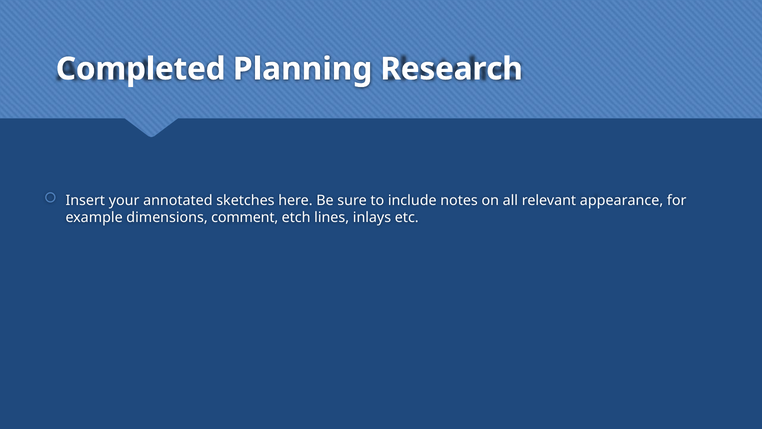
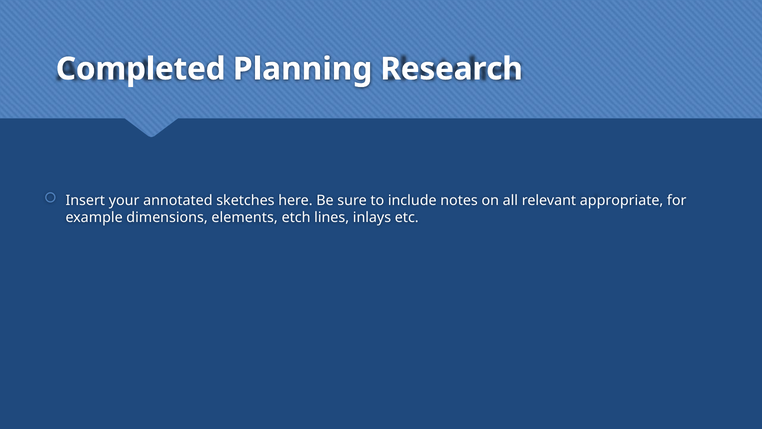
appearance: appearance -> appropriate (622, 200)
comment: comment -> elements (245, 217)
